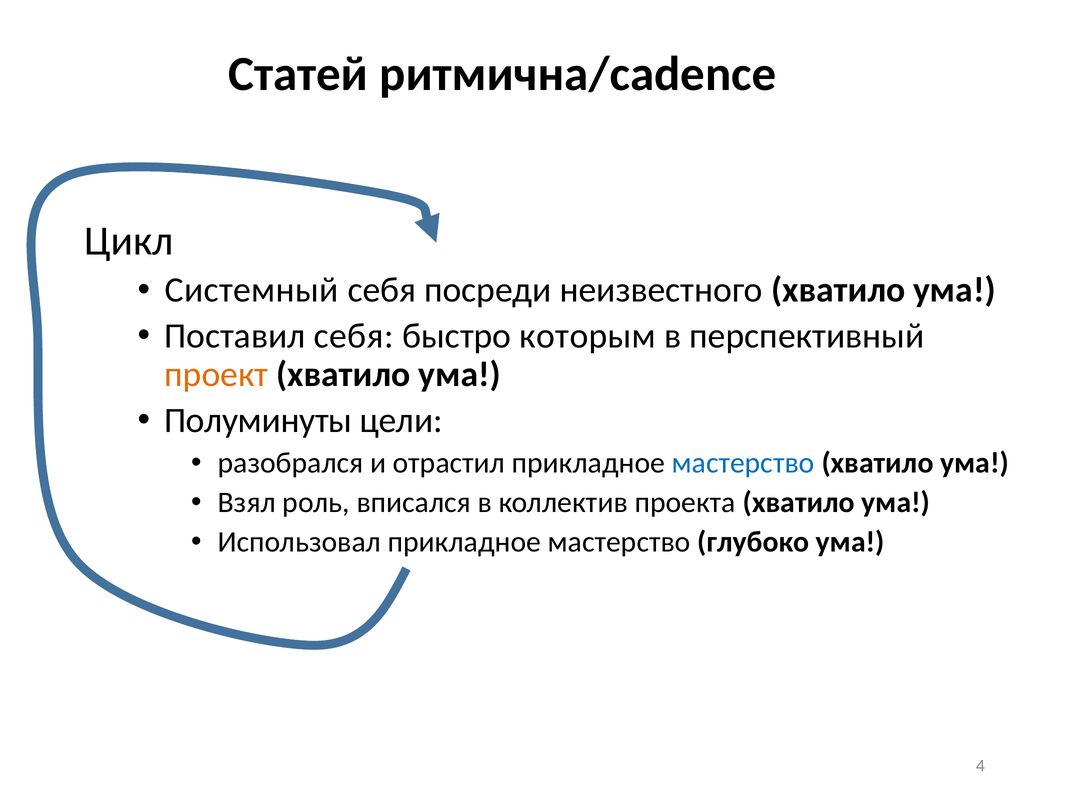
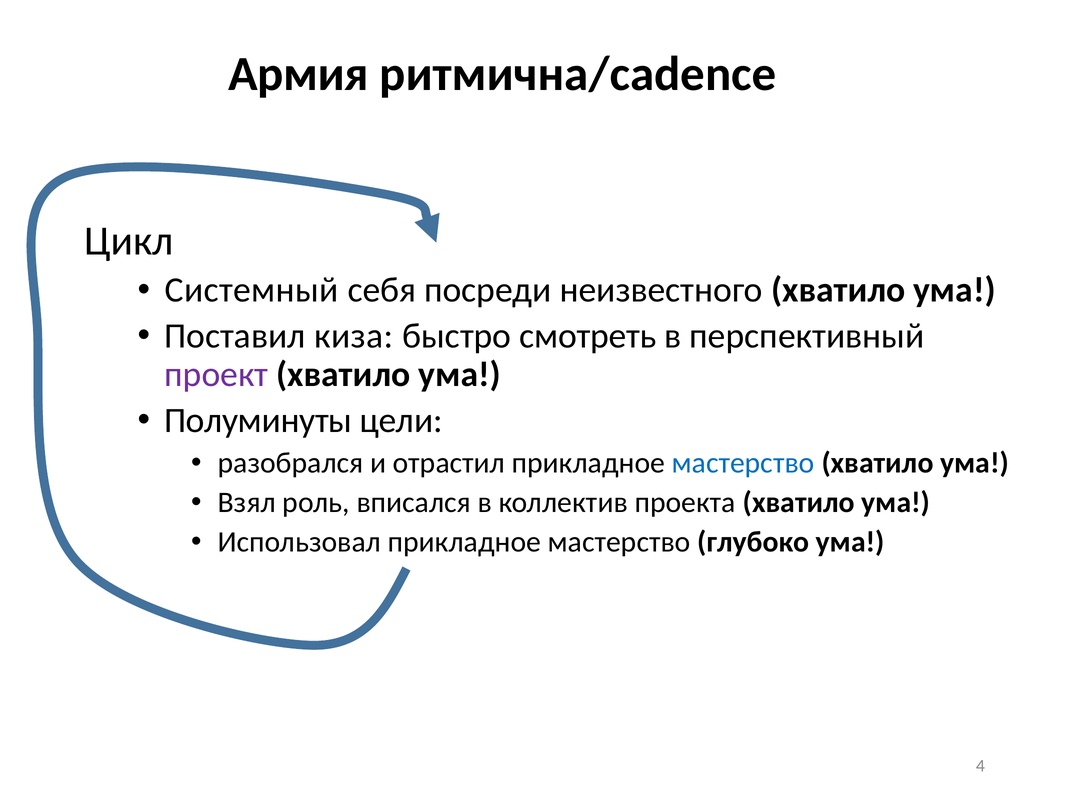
Статей: Статей -> Армия (299, 74)
Поставил себя: себя -> киза (354, 336)
которым: которым -> смотреть (588, 336)
проект colour: orange -> purple (216, 374)
